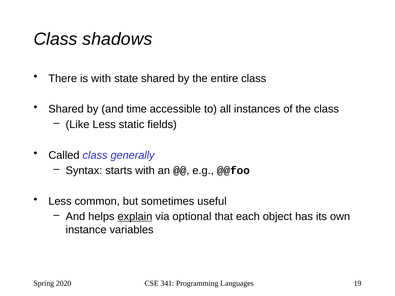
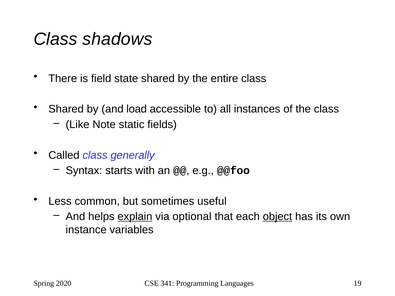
is with: with -> field (101, 78)
time: time -> load (137, 109)
Like Less: Less -> Note (104, 125)
object underline: none -> present (277, 217)
